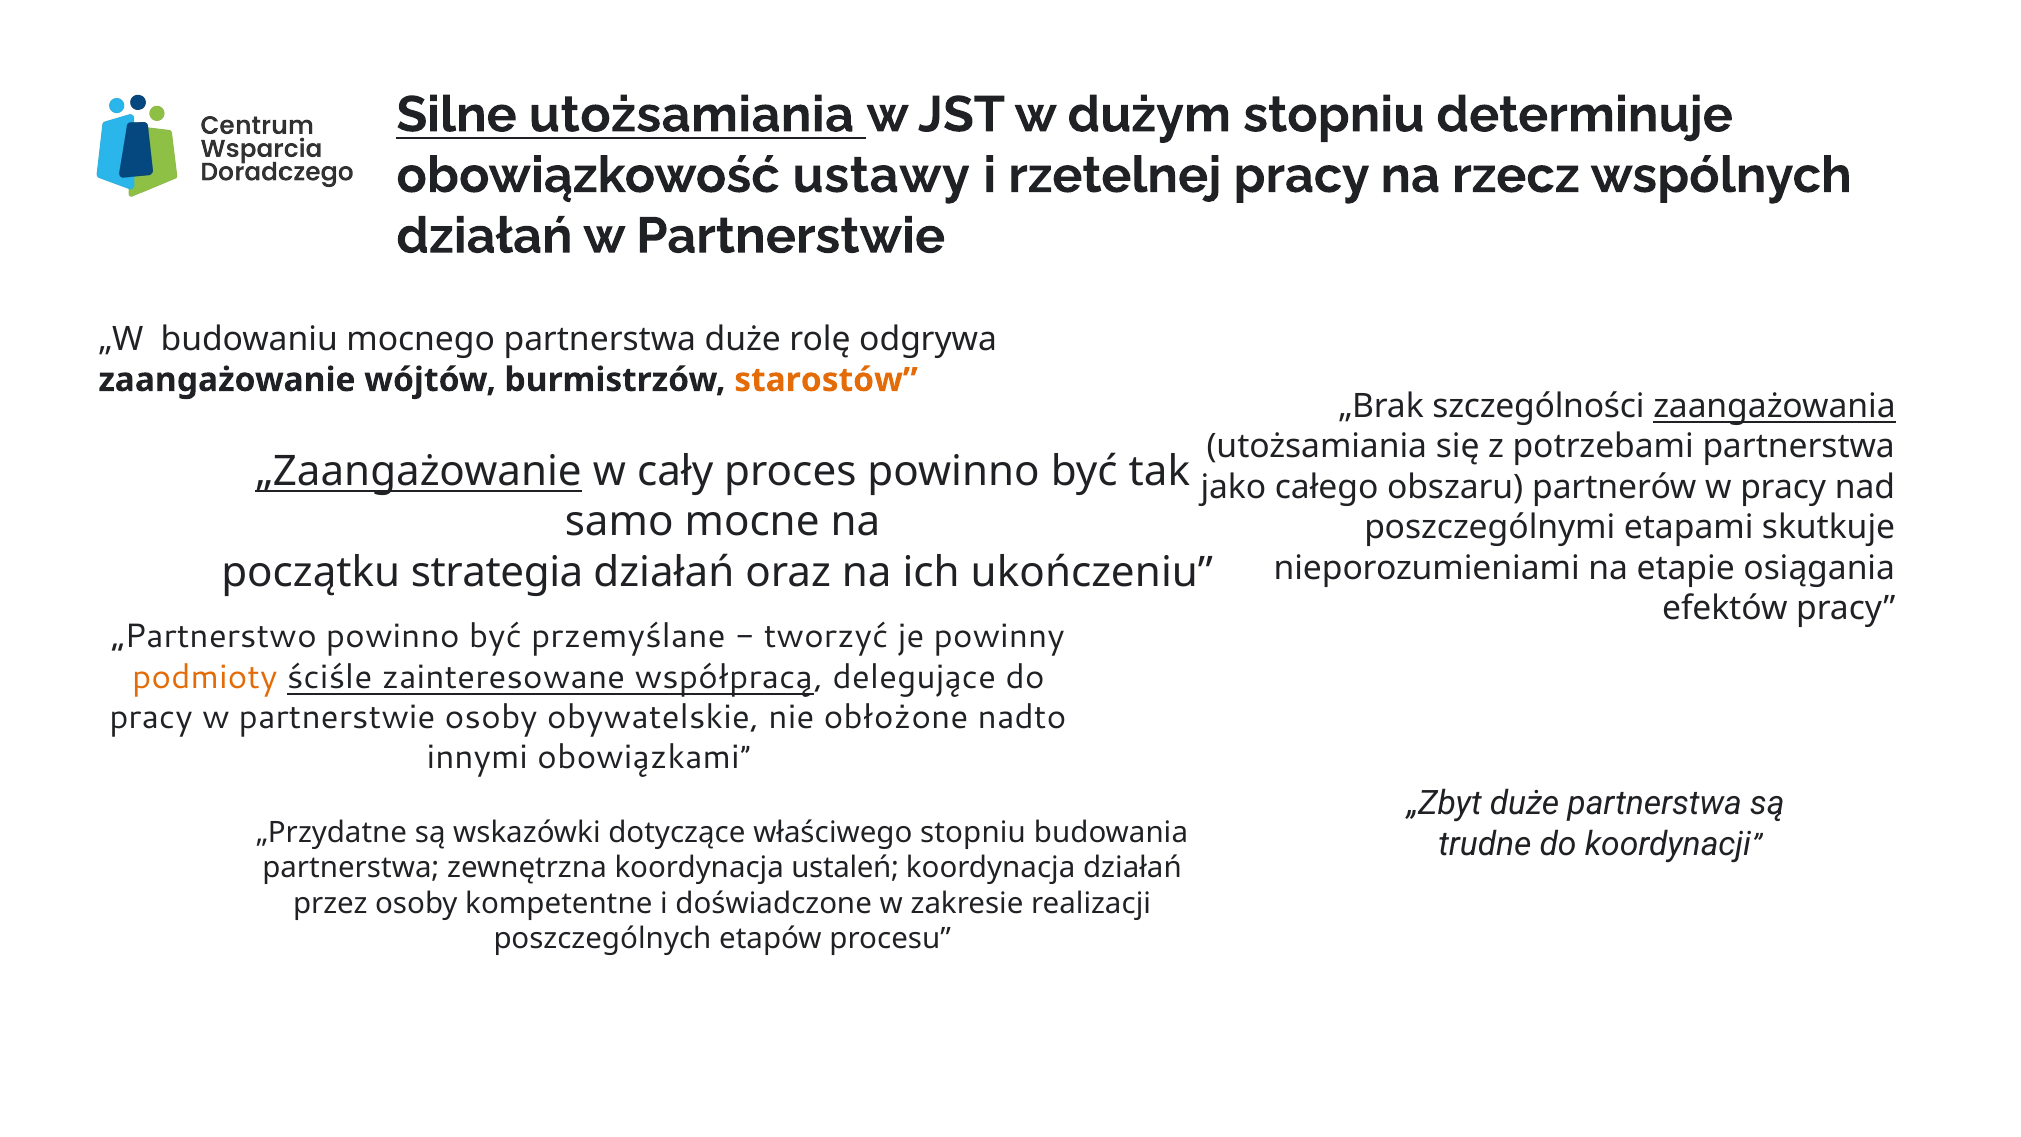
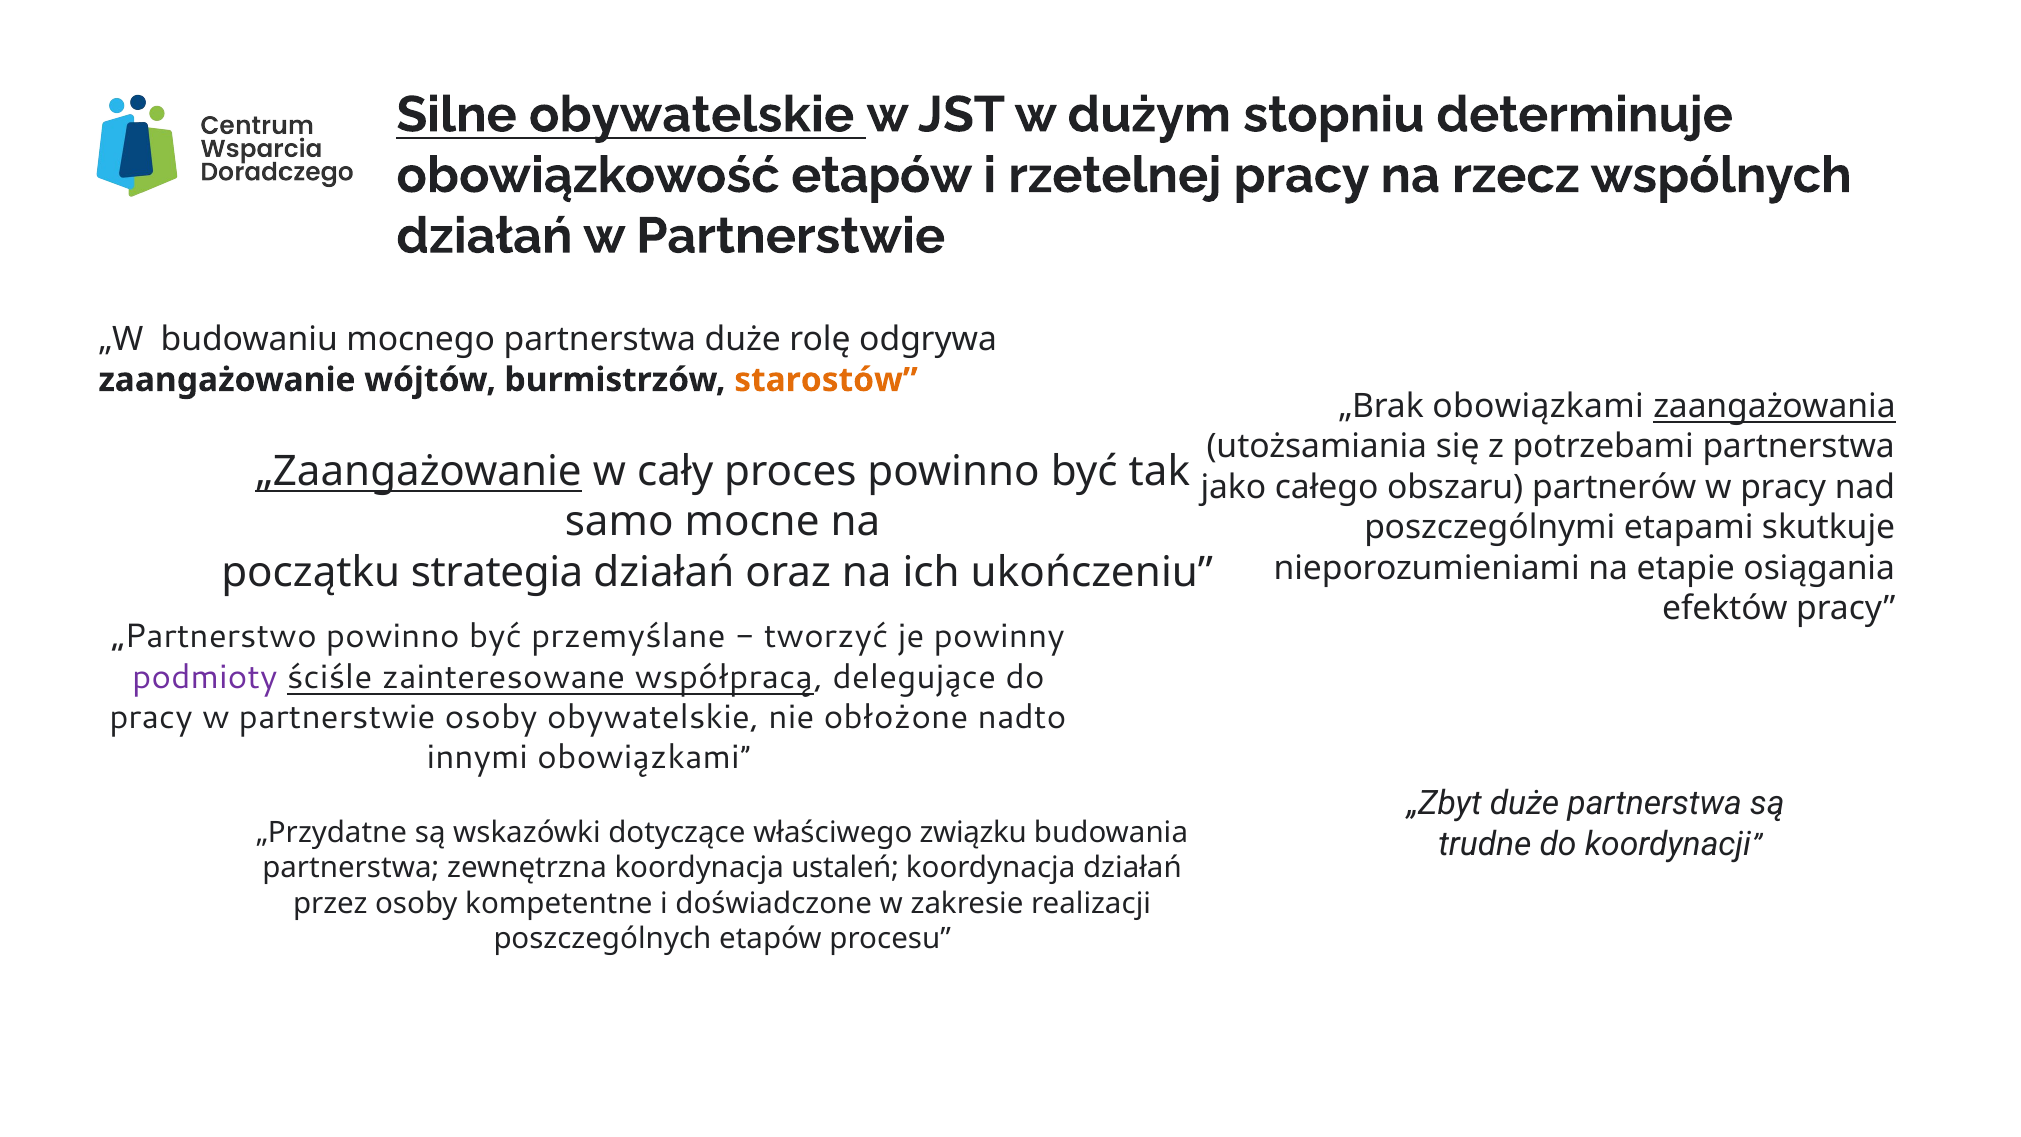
Silne utożsamiania: utożsamiania -> obywatelskie (692, 115)
obowiązkowość ustawy: ustawy -> etapów (882, 175)
„Brak szczególności: szczególności -> obowiązkami (1538, 406)
podmioty colour: orange -> purple (205, 677)
właściwego stopniu: stopniu -> związku (973, 833)
